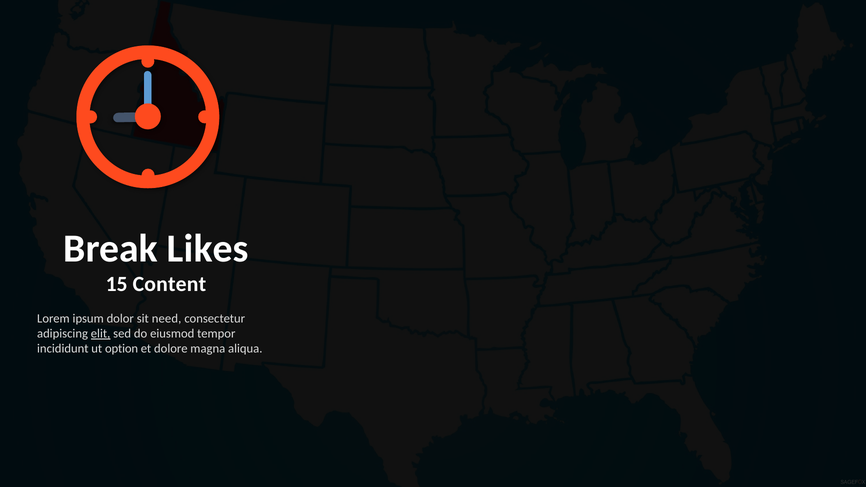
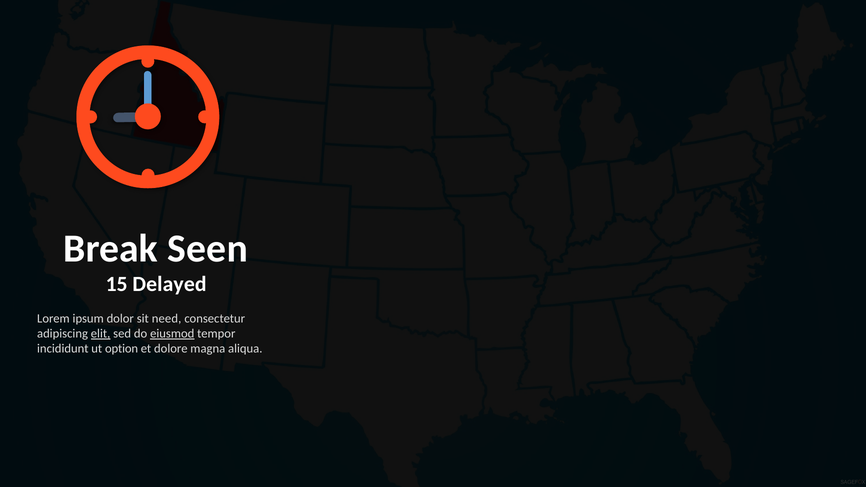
Likes: Likes -> Seen (208, 249)
Content: Content -> Delayed (169, 284)
eiusmod underline: none -> present (172, 334)
